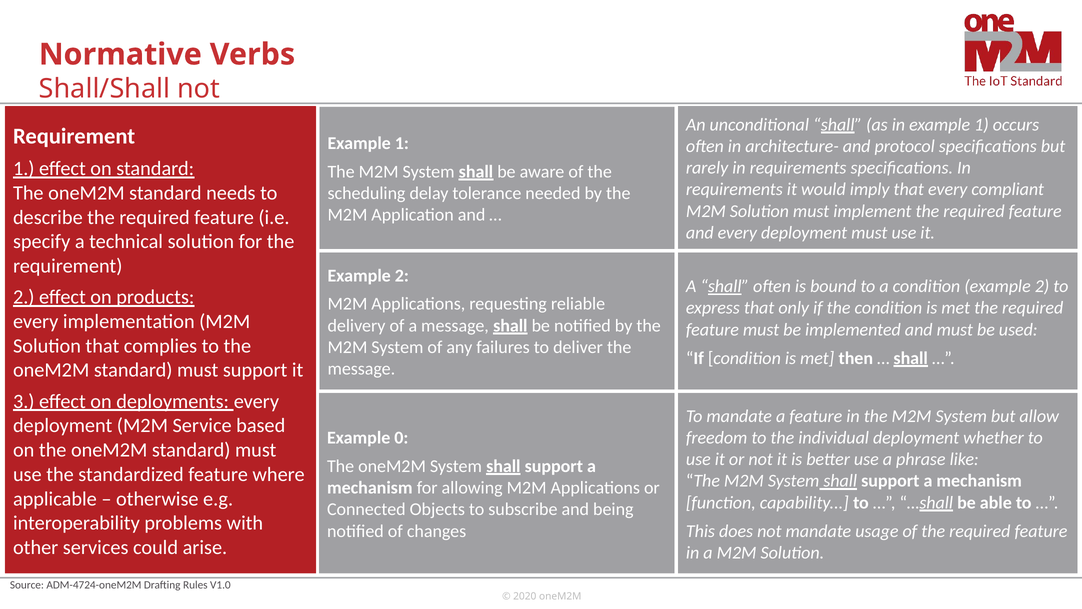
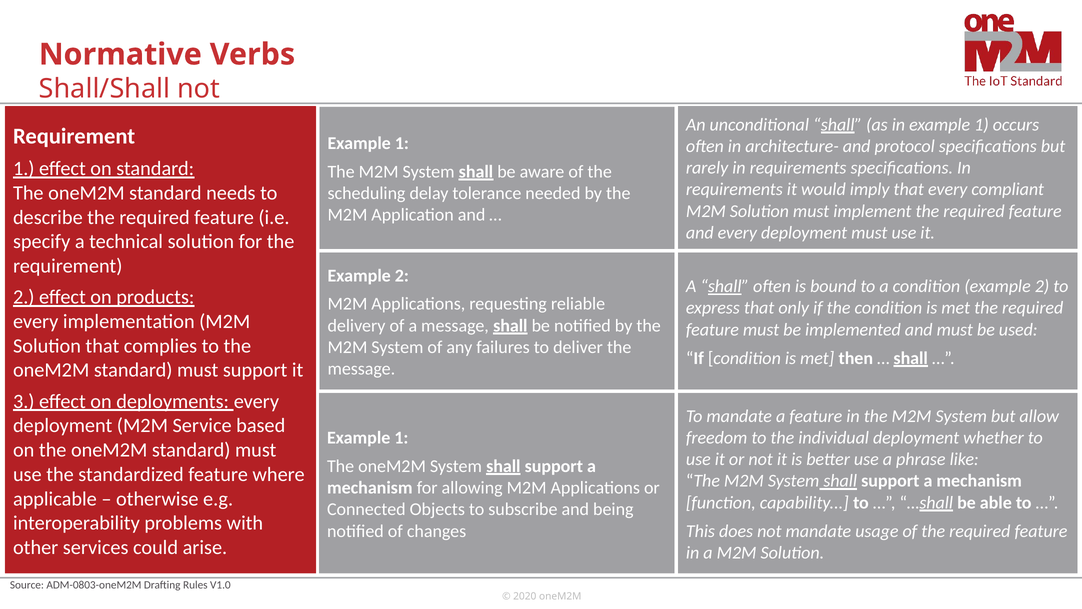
0: 0 -> 1 (401, 437)
ADM-4724-oneM2M: ADM-4724-oneM2M -> ADM-0803-oneM2M (94, 585)
